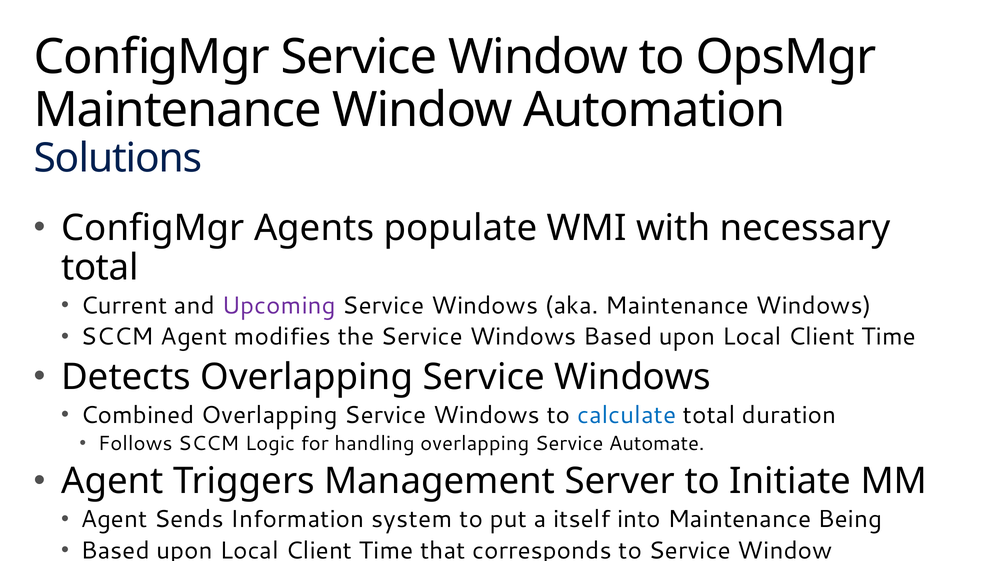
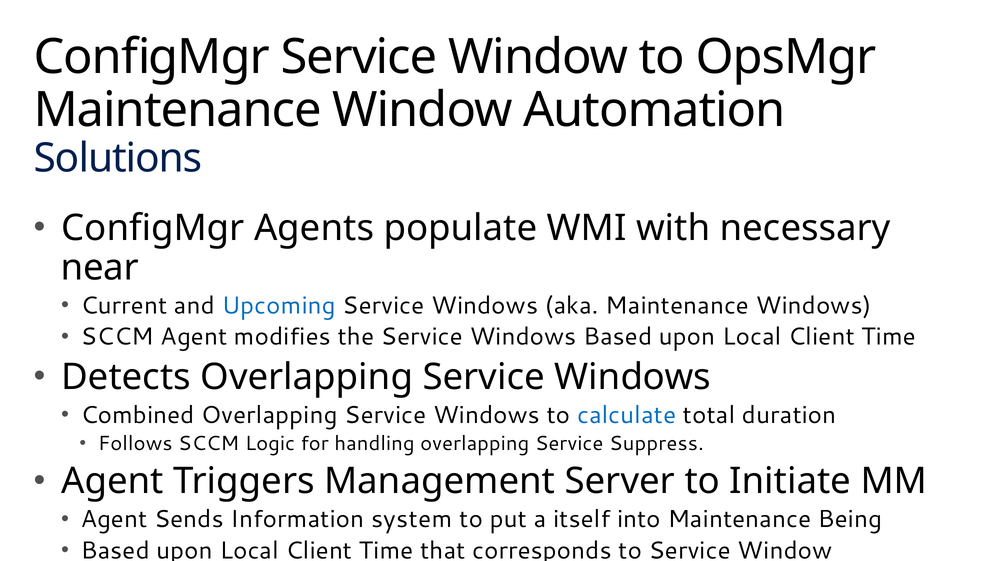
total: total -> near (100, 267)
Upcoming colour: purple -> blue (279, 305)
Automate: Automate -> Suppress (656, 443)
